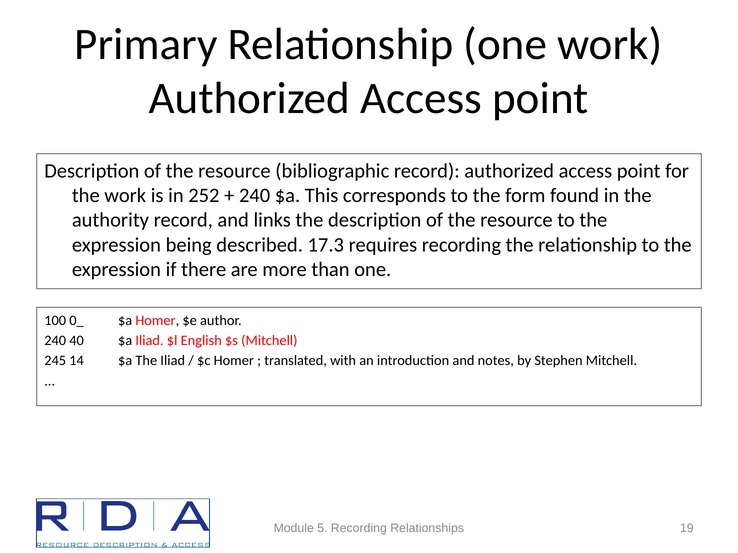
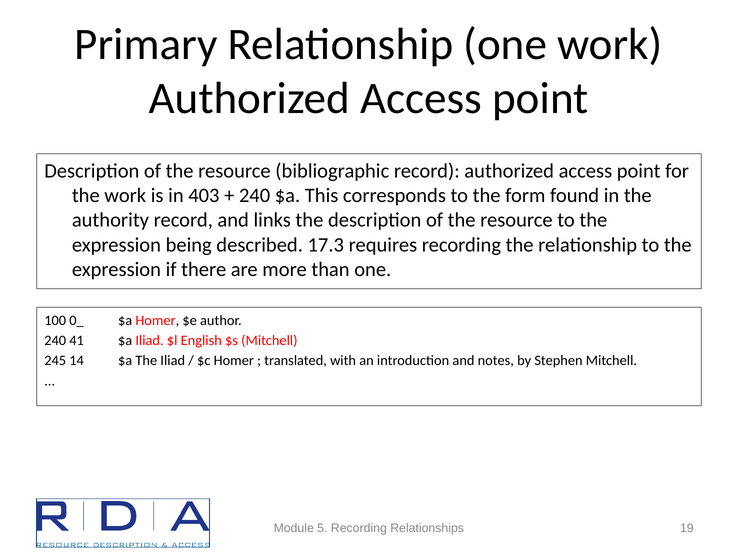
252: 252 -> 403 (204, 196)
40: 40 -> 41 (77, 341)
